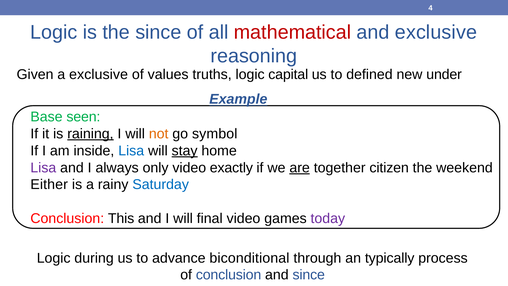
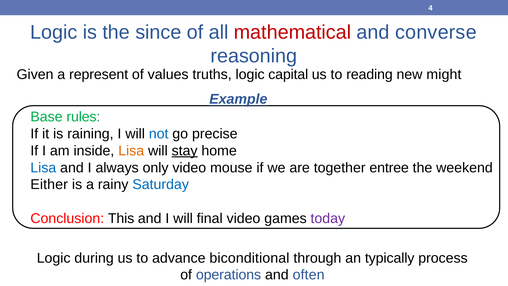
and exclusive: exclusive -> converse (436, 32)
a exclusive: exclusive -> represent (99, 74)
defined: defined -> reading (370, 74)
under: under -> might (444, 74)
seen: seen -> rules (83, 117)
raining underline: present -> none (90, 134)
not colour: orange -> blue (159, 134)
symbol: symbol -> precise (215, 134)
Lisa colour: blue -> orange (131, 151)
Lisa colour: purple -> blue (43, 168)
exactly: exactly -> mouse (231, 168)
are underline: present -> none (300, 168)
citizen: citizen -> entree (389, 168)
of conclusion: conclusion -> operations (229, 275)
and since: since -> often (309, 275)
